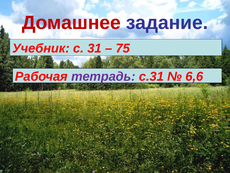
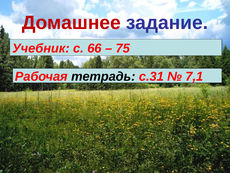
31: 31 -> 66 (94, 48)
тетрадь colour: purple -> black (103, 76)
6,6: 6,6 -> 7,1 (194, 76)
